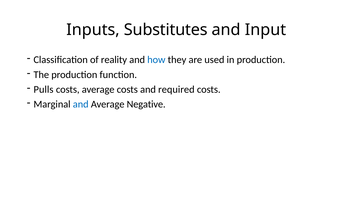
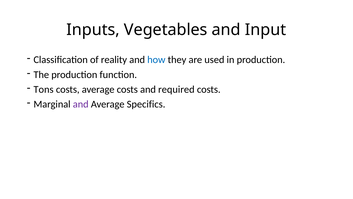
Substitutes: Substitutes -> Vegetables (166, 30)
Pulls: Pulls -> Tons (44, 89)
and colour: blue -> purple (81, 104)
Negative: Negative -> Specifics (146, 104)
